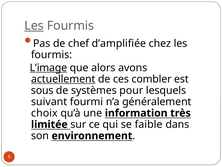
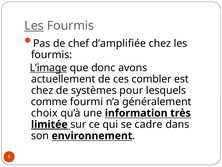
alors: alors -> donc (103, 68)
actuellement underline: present -> none (63, 79)
sous: sous -> chez (42, 90)
suivant: suivant -> comme (49, 101)
limitée underline: none -> present (49, 124)
faible: faible -> cadre (149, 124)
